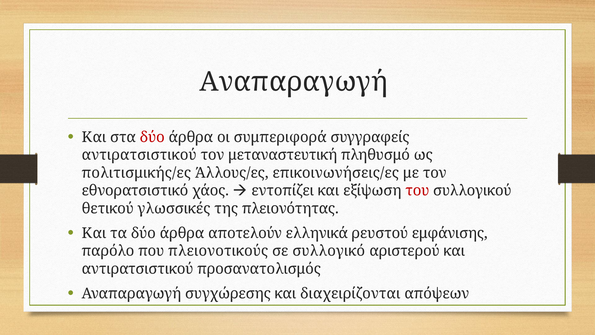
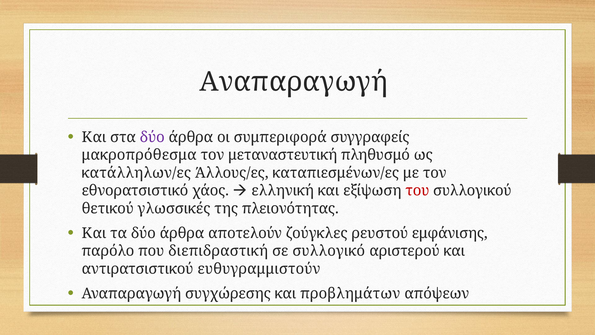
δύο colour: red -> purple (152, 137)
αντιρατσιστικού: αντιρατσιστικού -> μακροπρόθεσμα (139, 155)
πολιτισμικής/ες: πολιτισμικής/ες -> κατάλληλων/ες (136, 173)
επικοινωνήσεις/ες: επικοινωνήσεις/ες -> καταπιεσμένων/ες (336, 173)
εντοπίζει: εντοπίζει -> ελληνική (283, 191)
ελληνικά: ελληνικά -> ζούγκλες (317, 233)
πλειονοτικούς: πλειονοτικούς -> διεπιδραστική (218, 251)
προσανατολισμός: προσανατολισμός -> ευθυγραμμιστούν (259, 269)
διαχειρίζονται: διαχειρίζονται -> προβλημάτων (350, 293)
